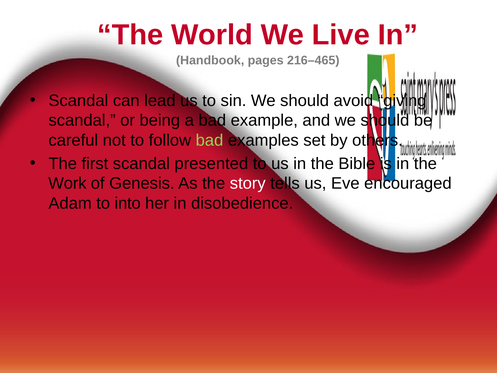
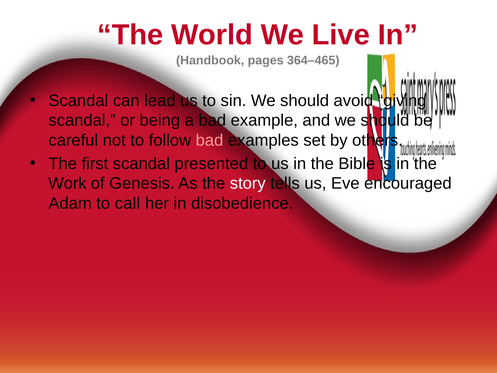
216–465: 216–465 -> 364–465 (313, 60)
bad colour: light green -> pink (209, 140)
into: into -> call (128, 203)
